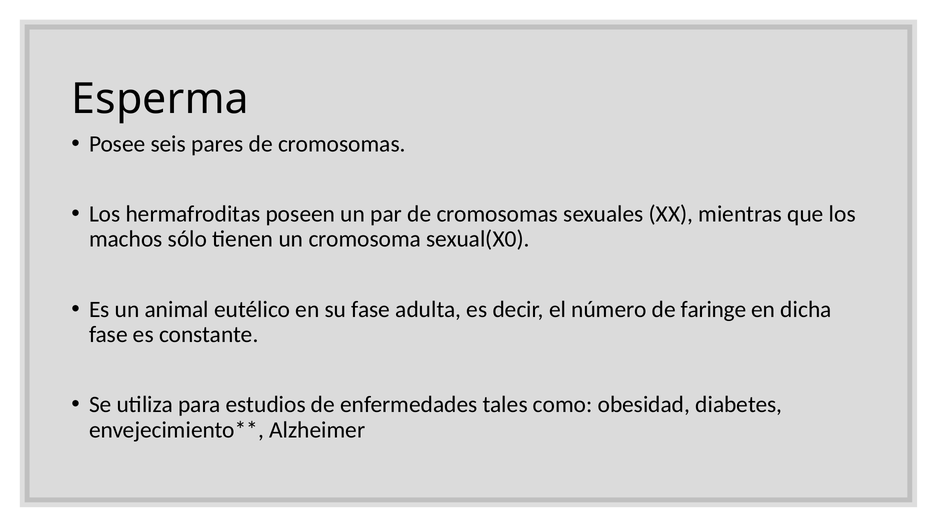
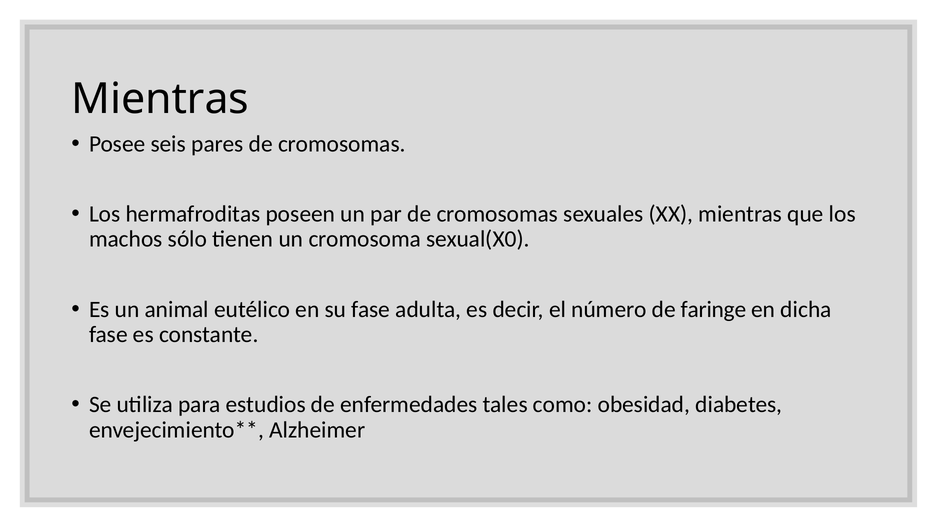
Esperma: Esperma -> Mientras (160, 99)
